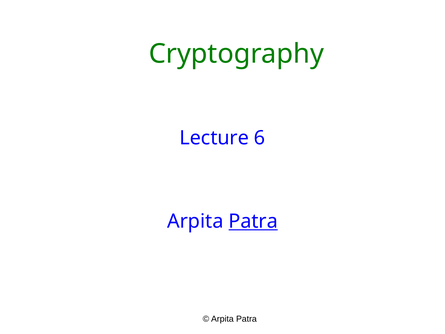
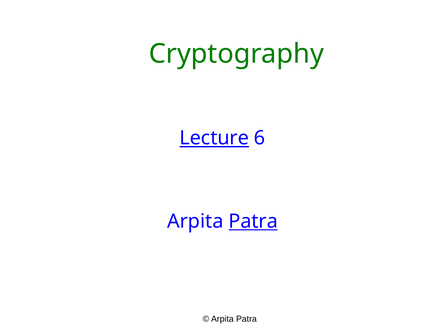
Lecture underline: none -> present (214, 138)
